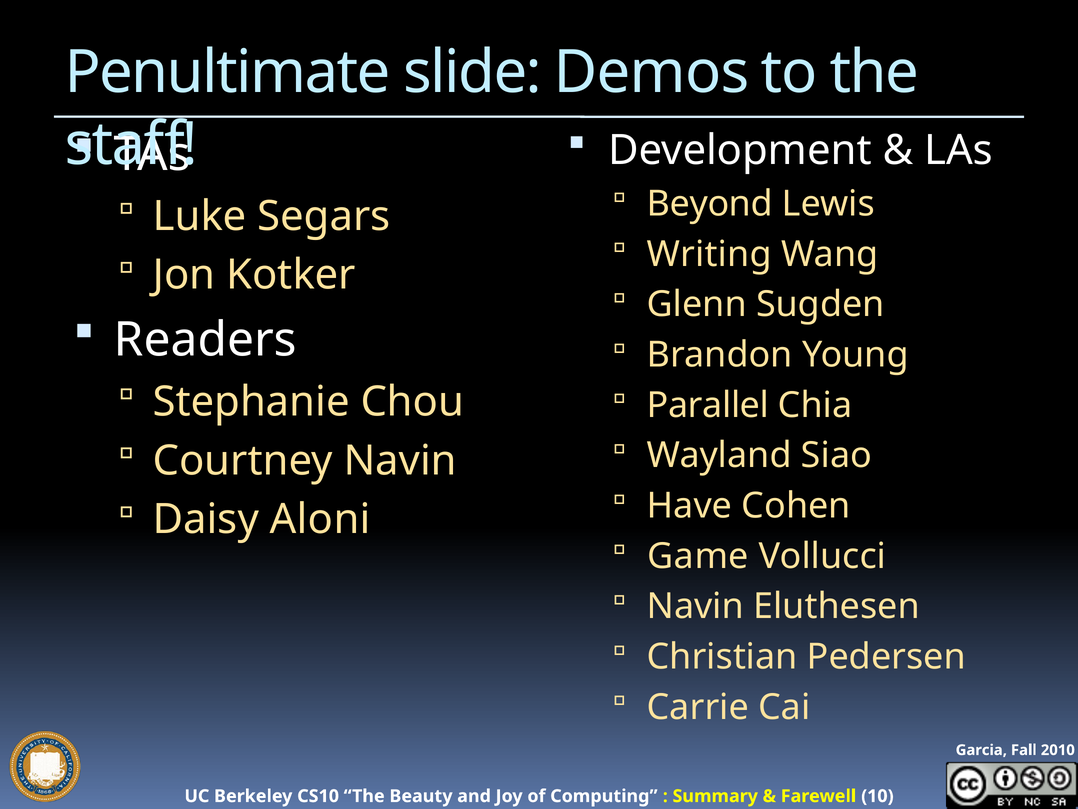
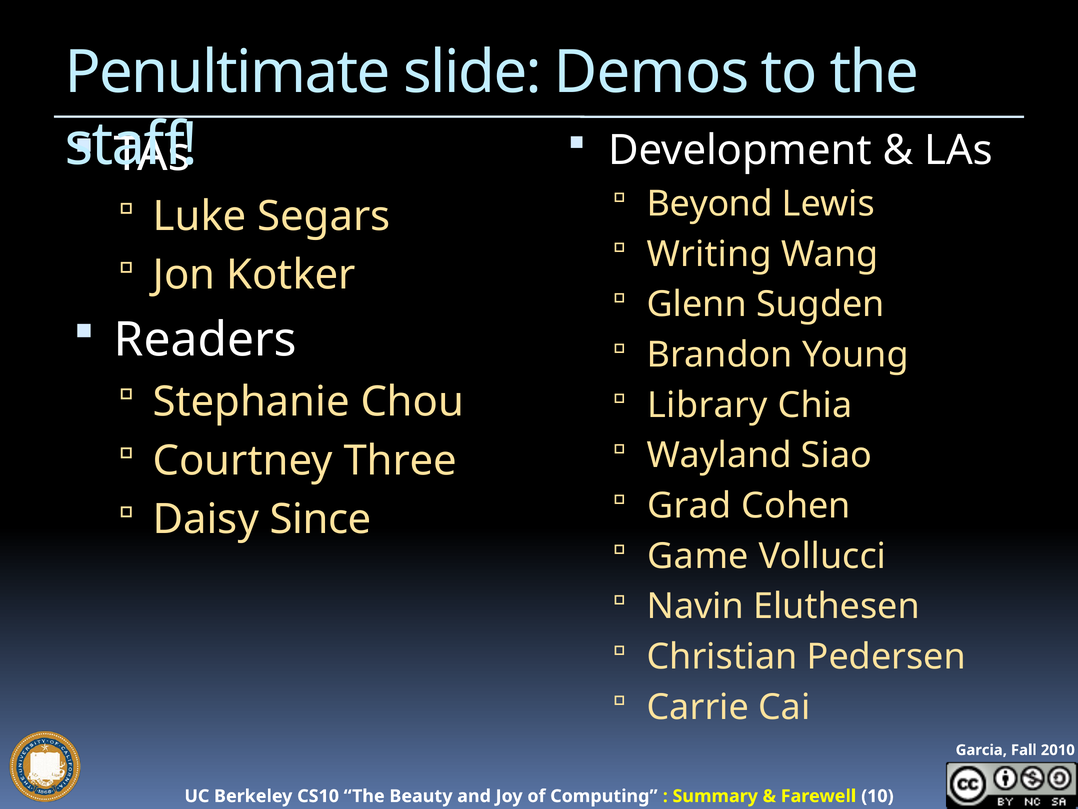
Parallel: Parallel -> Library (708, 405)
Courtney Navin: Navin -> Three (400, 460)
Have: Have -> Grad (689, 506)
Aloni: Aloni -> Since (320, 519)
